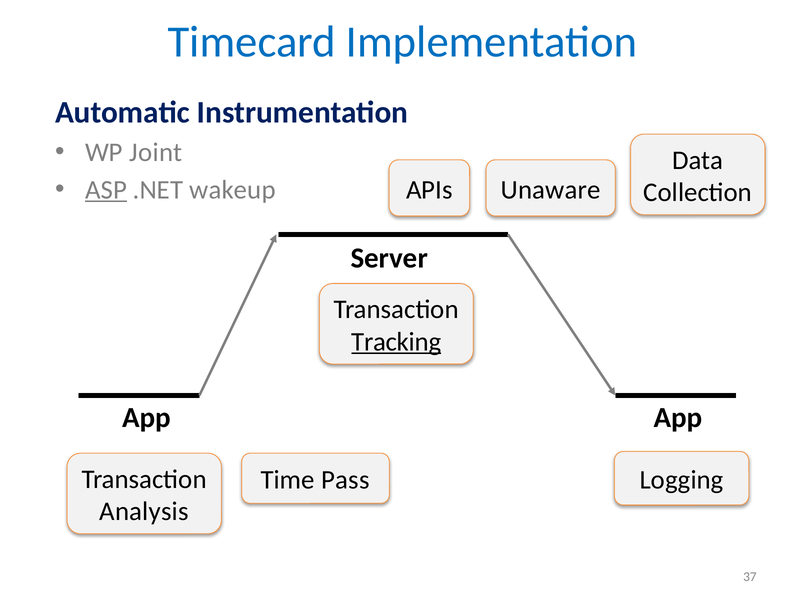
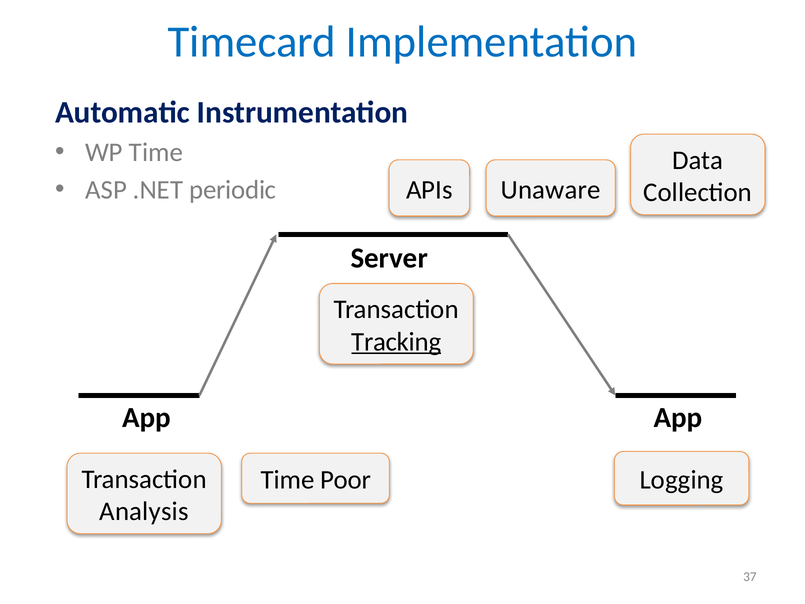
WP Joint: Joint -> Time (156, 152)
ASP underline: present -> none (106, 190)
wakeup: wakeup -> periodic (233, 190)
Pass: Pass -> Poor (346, 480)
